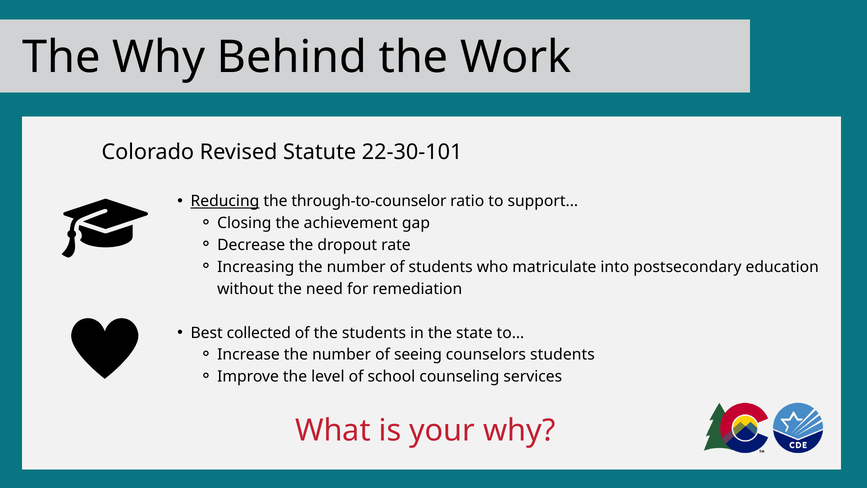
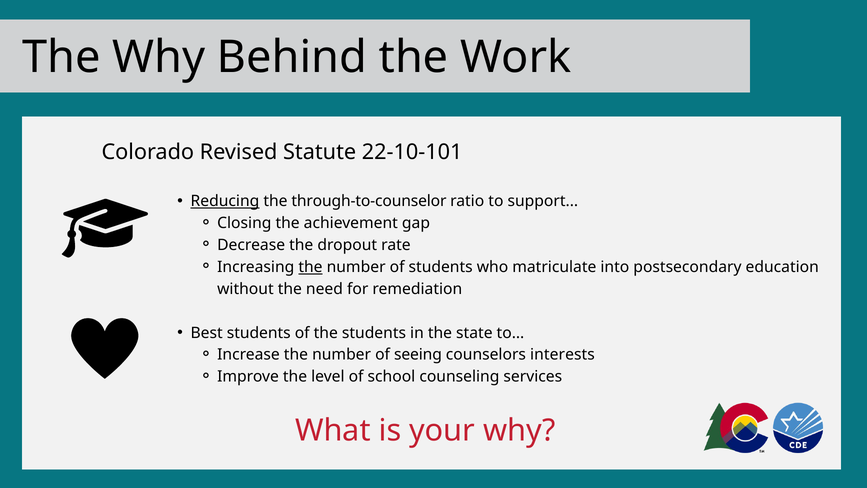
22-30-101: 22-30-101 -> 22-10-101 (412, 152)
the underline: none -> present (310, 267)
Best collected: collected -> students (259, 333)
counselors students: students -> interests (562, 355)
